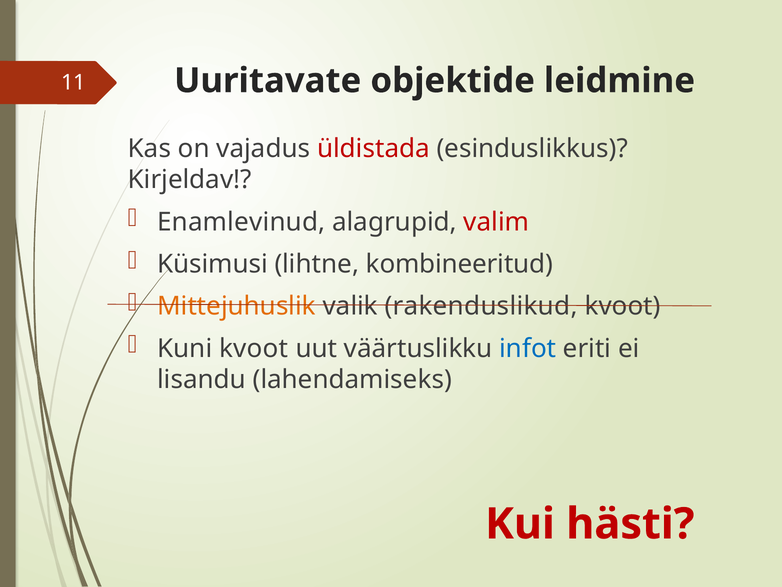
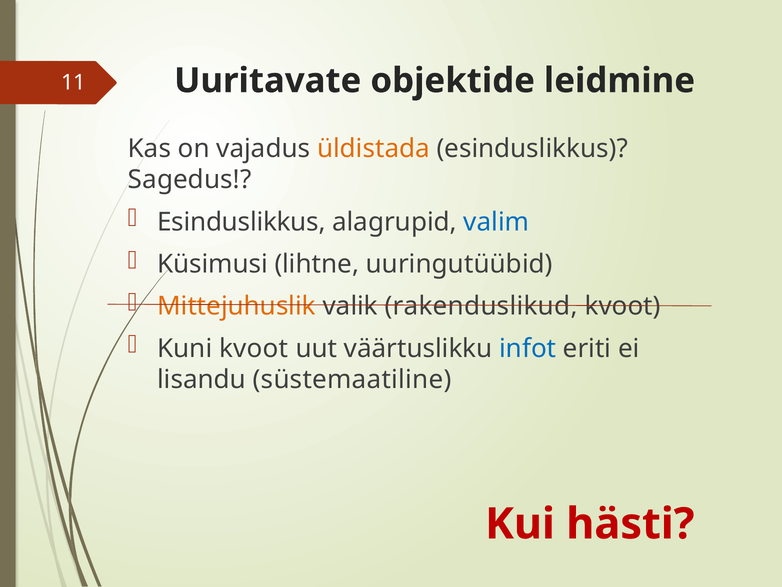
üldistada colour: red -> orange (373, 148)
Kirjeldav: Kirjeldav -> Sagedus (190, 180)
Enamlevinud: Enamlevinud -> Esinduslikkus (241, 222)
valim colour: red -> blue (496, 222)
kombineeritud: kombineeritud -> uuringutüübid (459, 264)
lahendamiseks: lahendamiseks -> süstemaatiline (352, 380)
